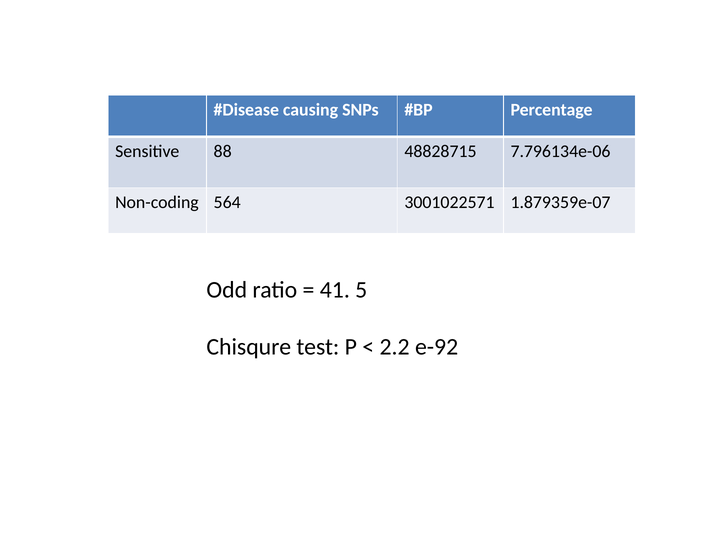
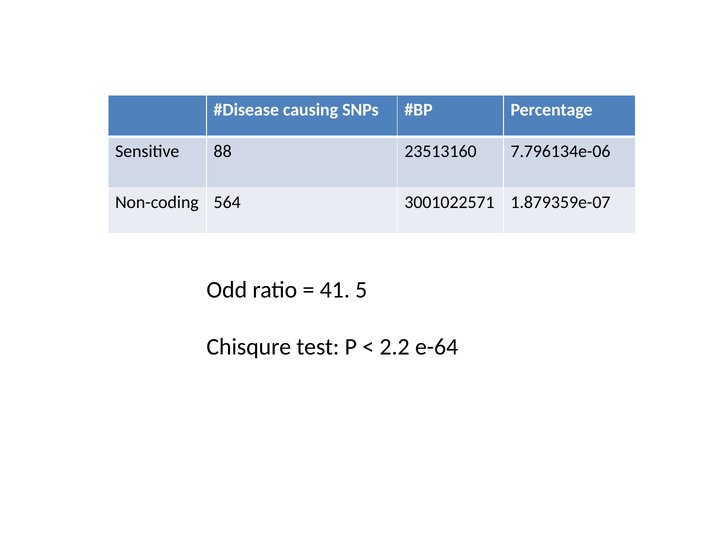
48828715: 48828715 -> 23513160 (440, 151)
e-92: e-92 -> e-64 (437, 347)
